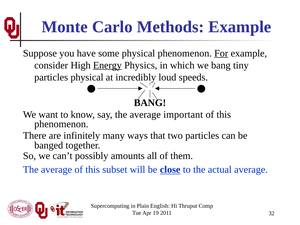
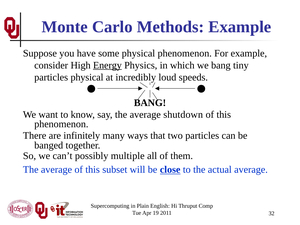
For underline: present -> none (221, 53)
important: important -> shutdown (183, 114)
amounts: amounts -> multiple (128, 156)
